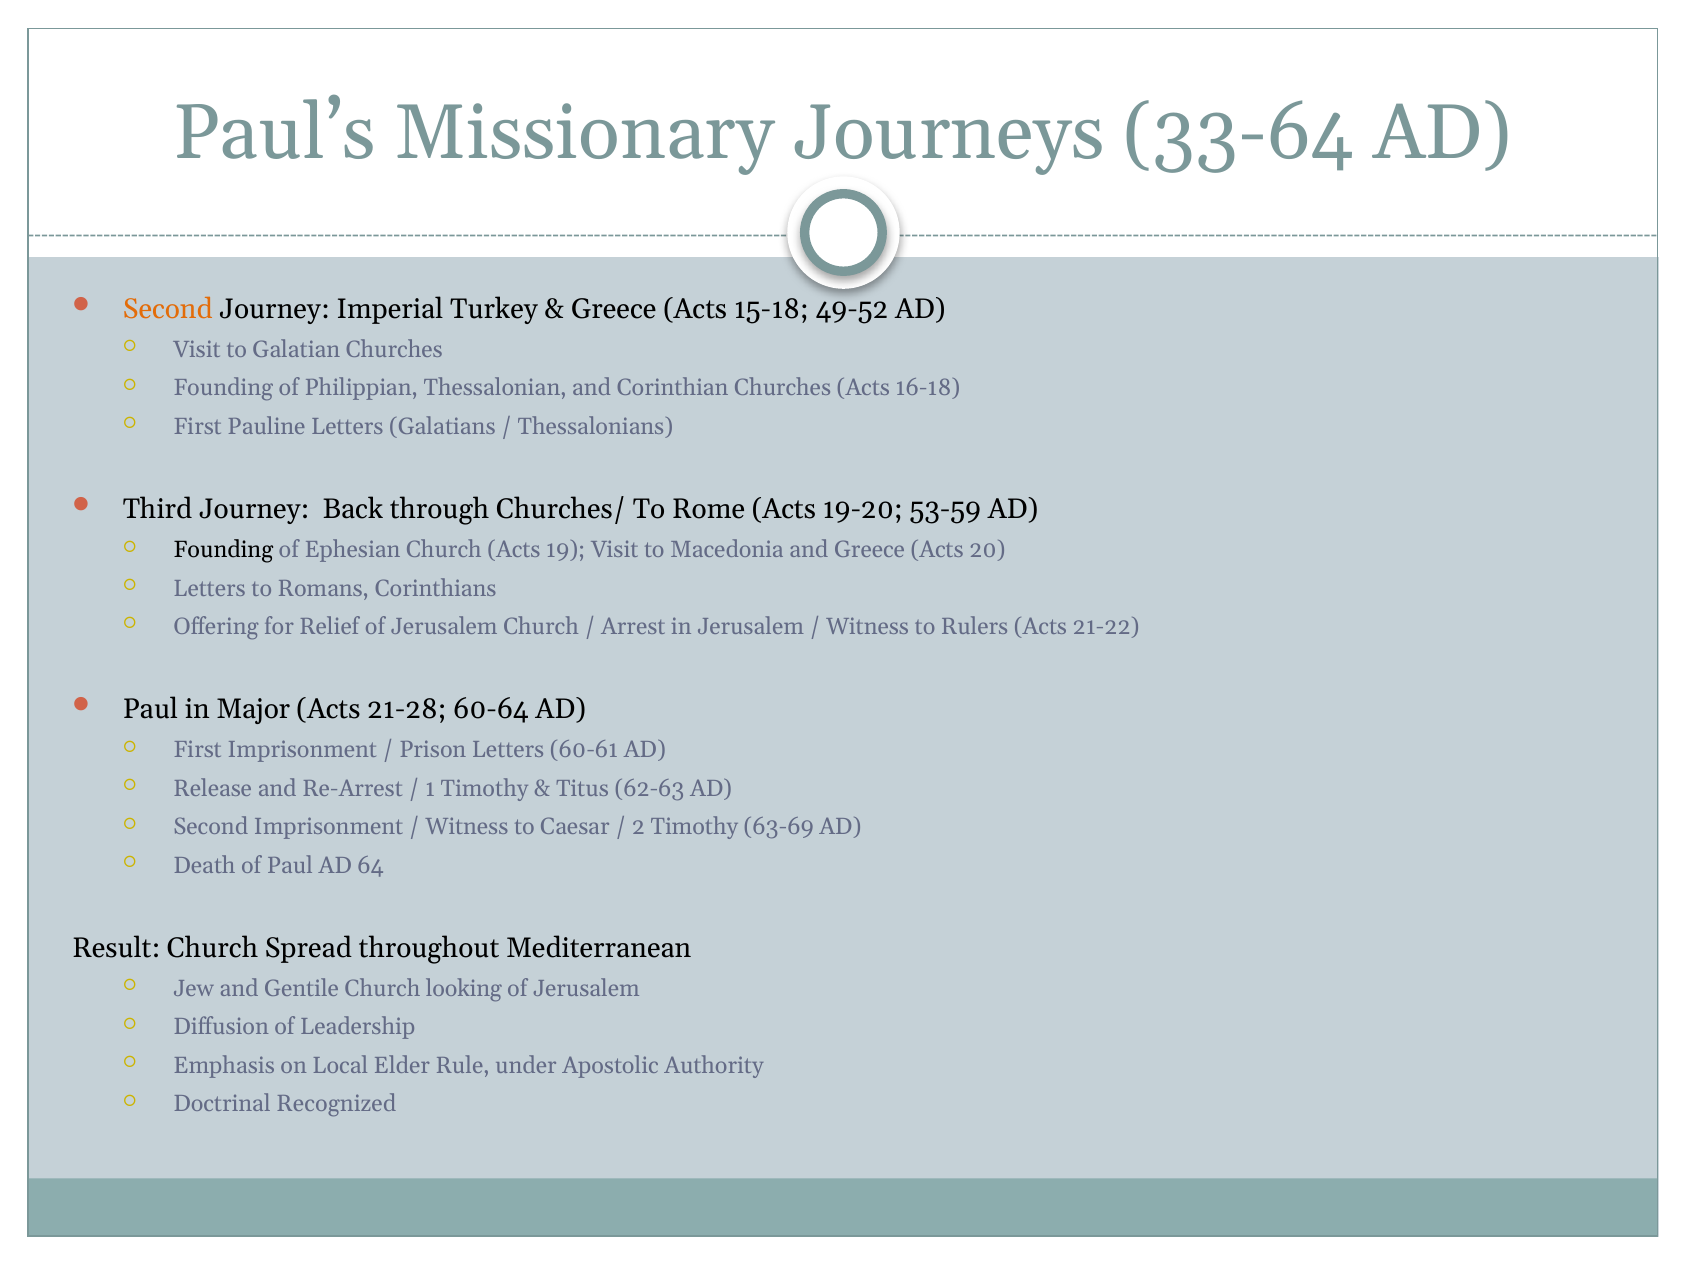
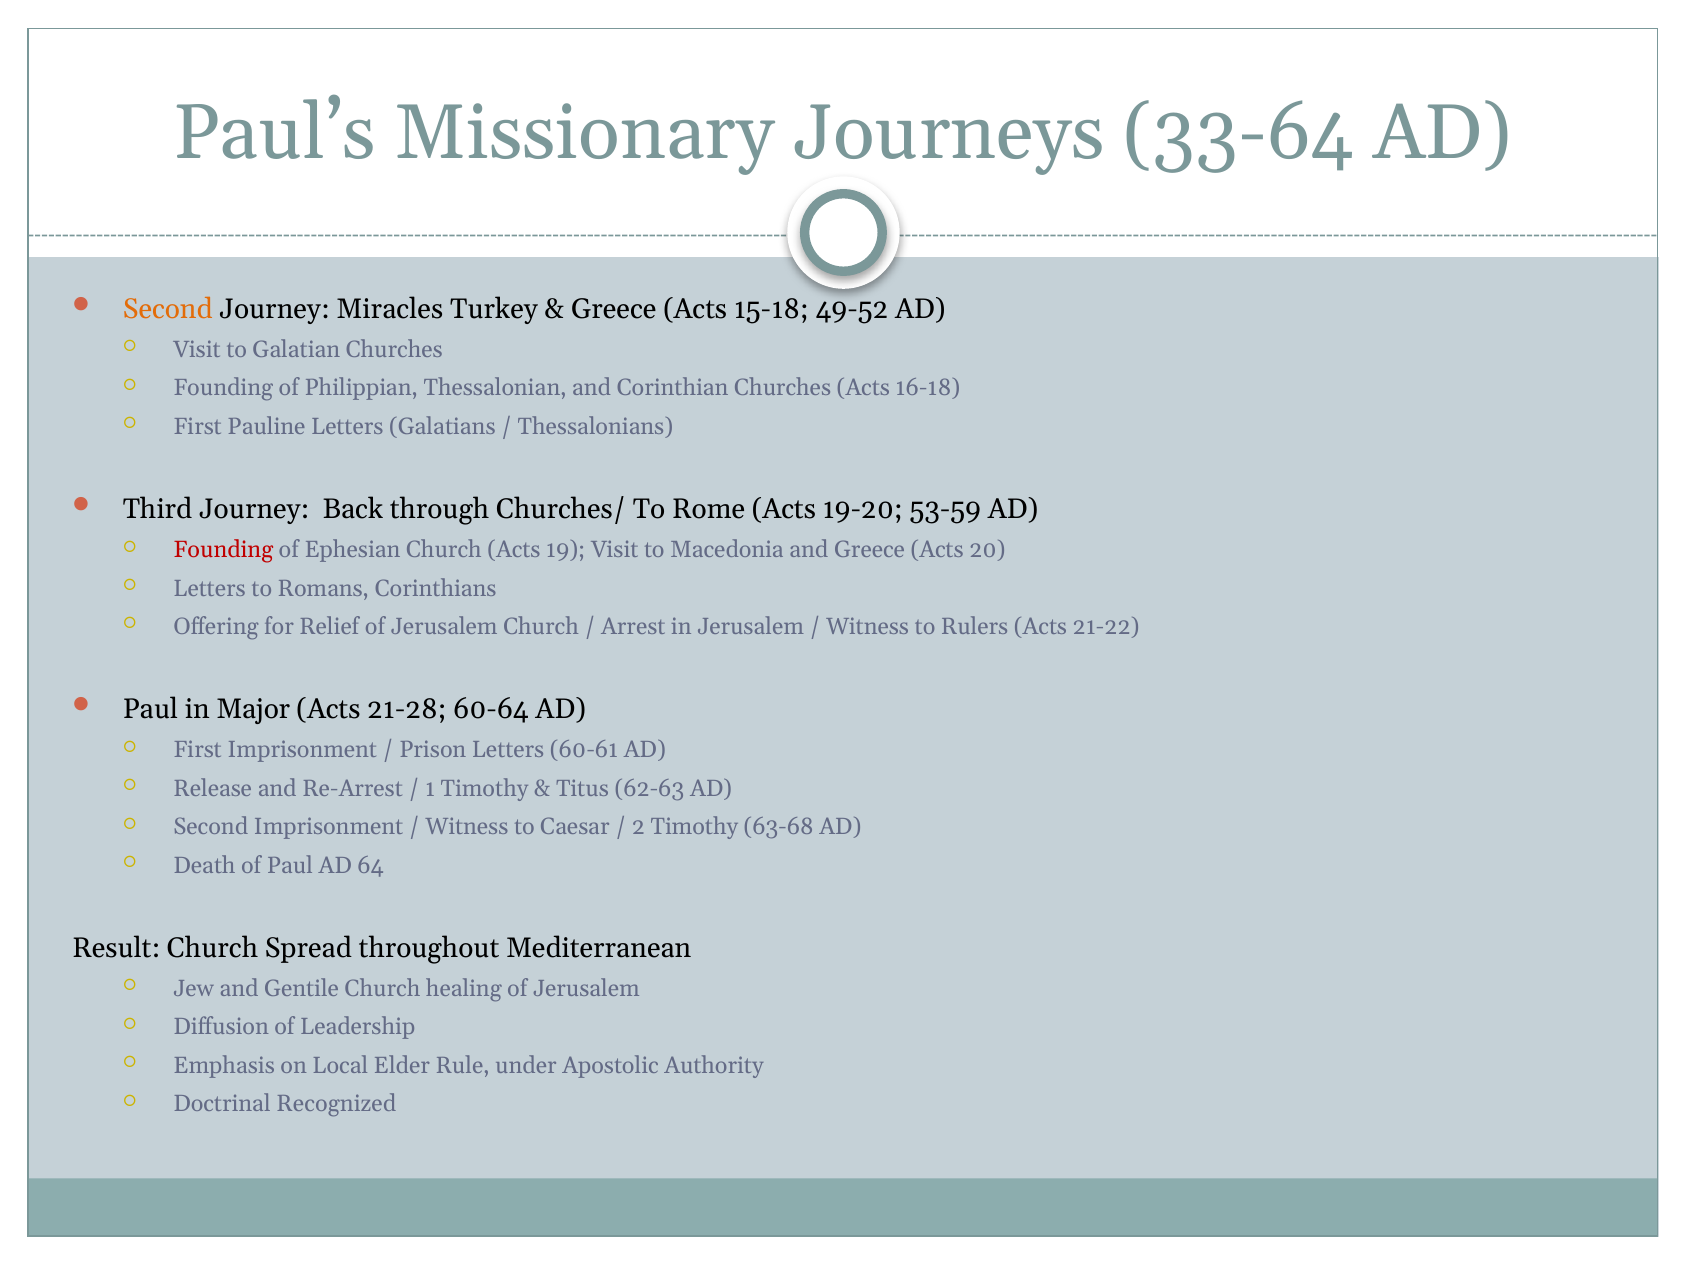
Imperial: Imperial -> Miracles (390, 309)
Founding colour: black -> red (223, 550)
63-69: 63-69 -> 63-68 (779, 827)
looking: looking -> healing (464, 989)
